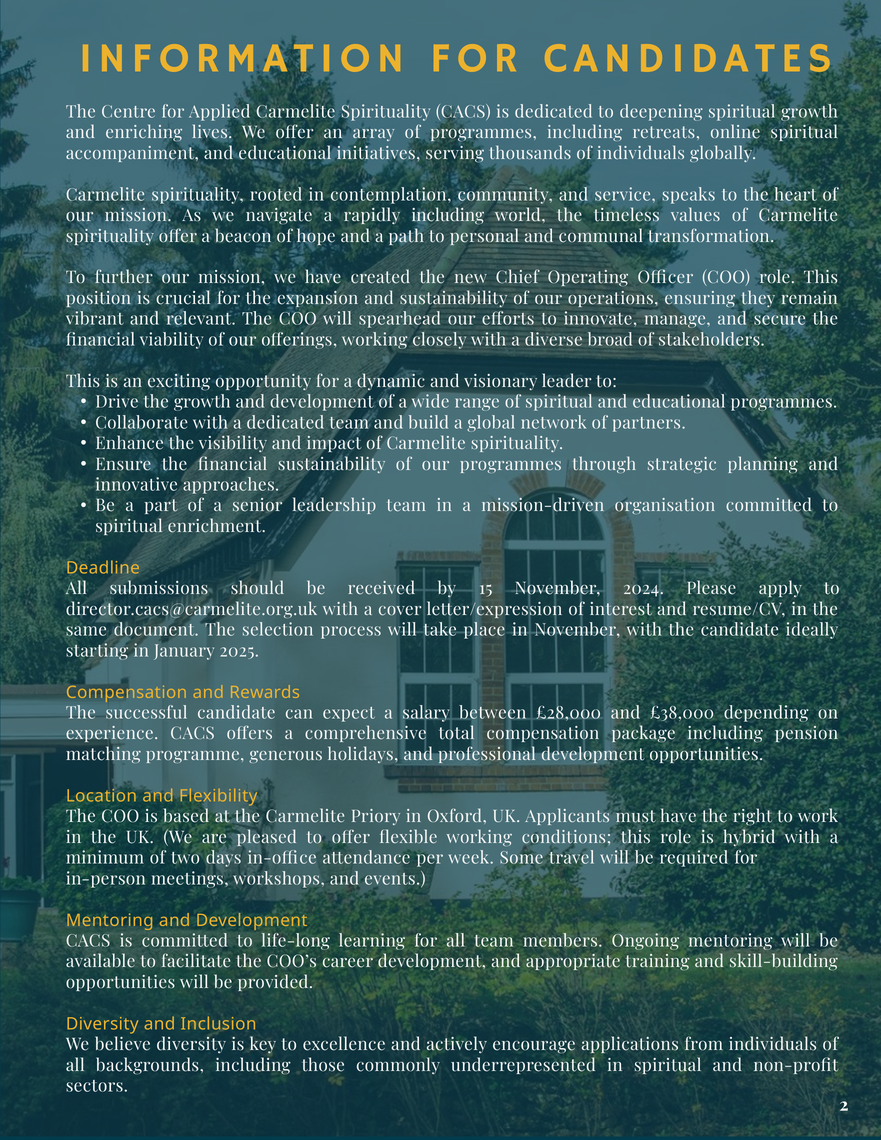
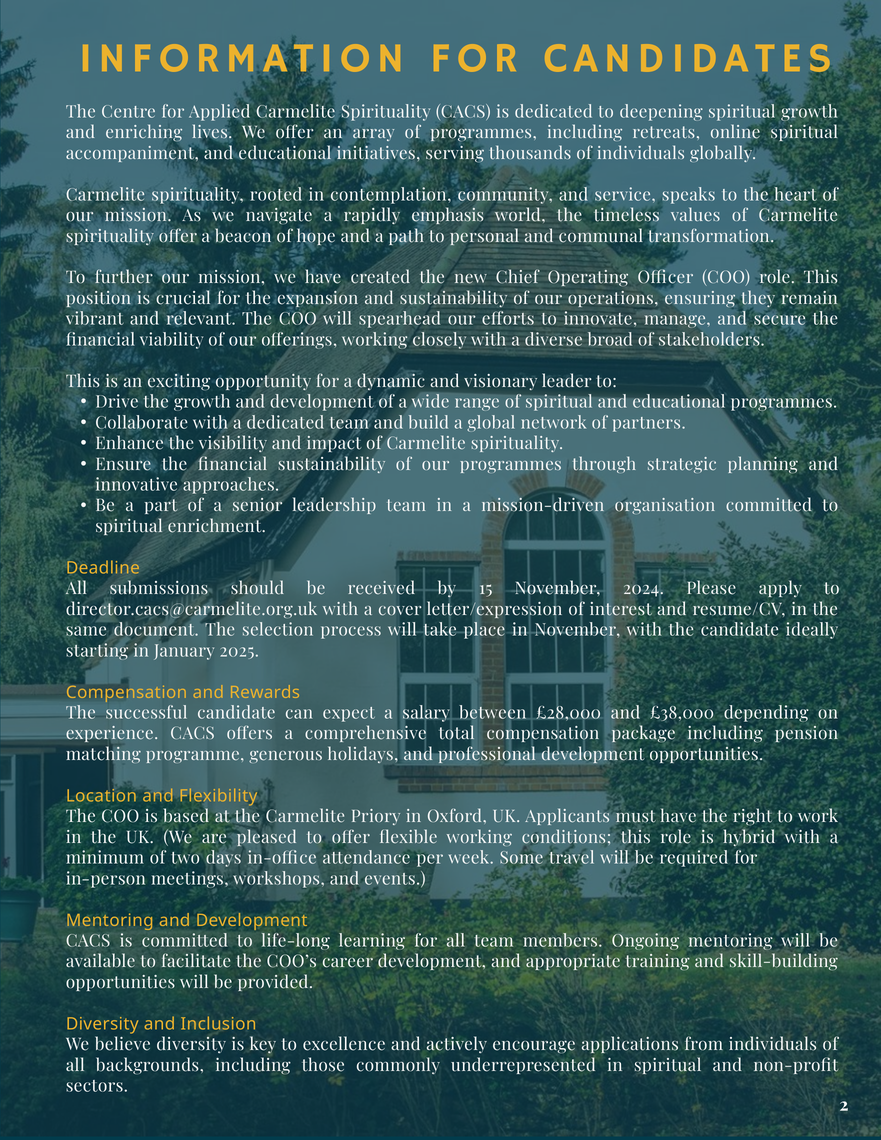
rapidly including: including -> emphasis (448, 216)
